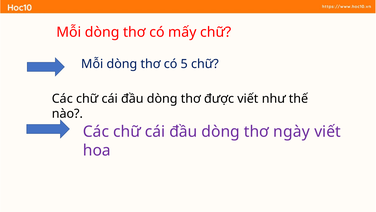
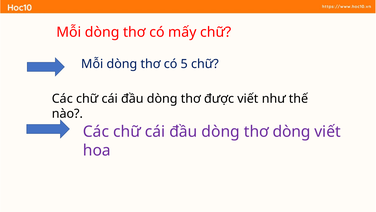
thơ ngày: ngày -> dòng (292, 131)
